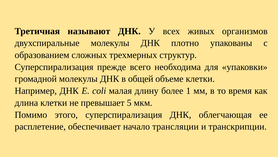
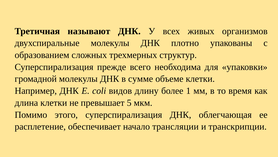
общей: общей -> сумме (141, 79)
малая: малая -> видов (120, 90)
